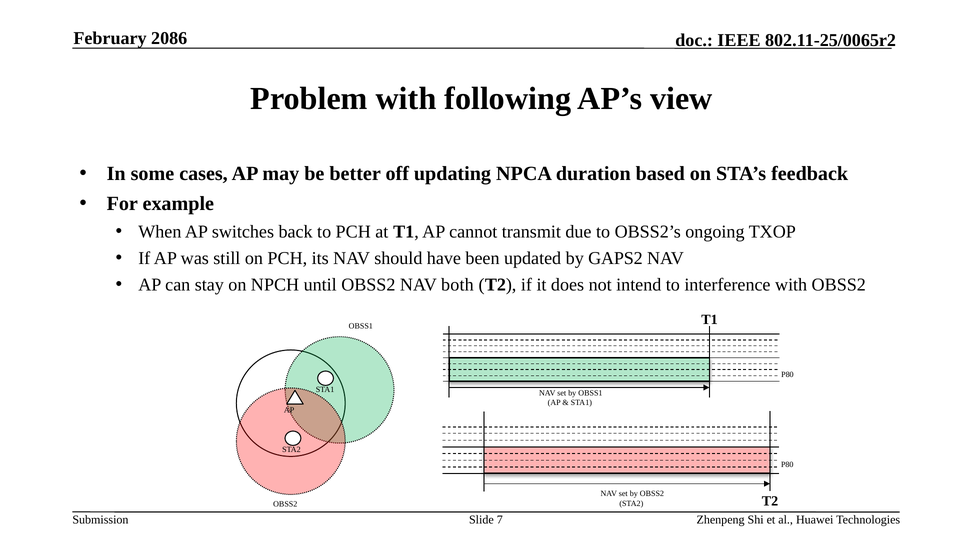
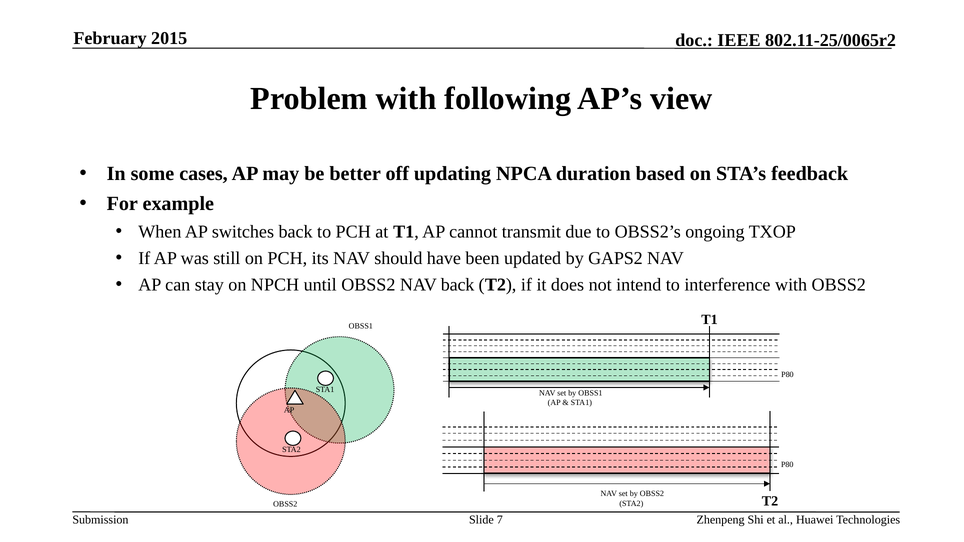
2086: 2086 -> 2015 (169, 38)
NAV both: both -> back (458, 285)
